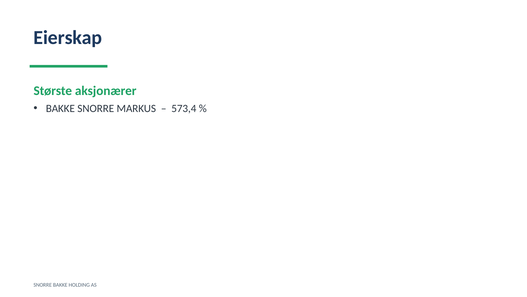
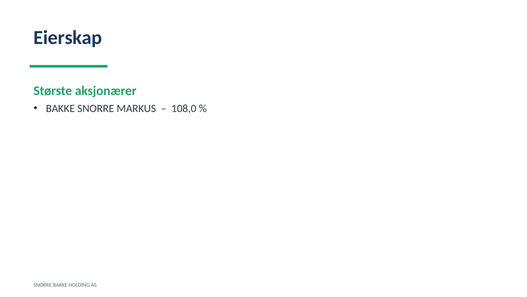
573,4: 573,4 -> 108,0 (184, 108)
